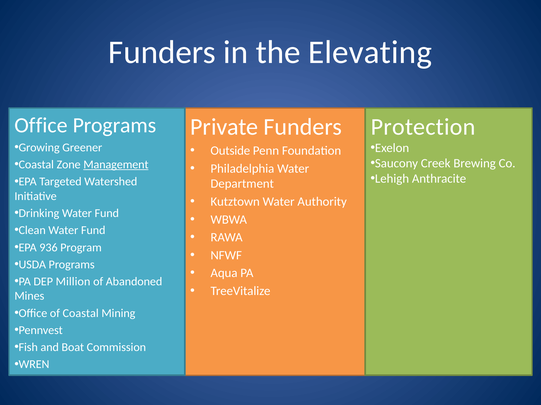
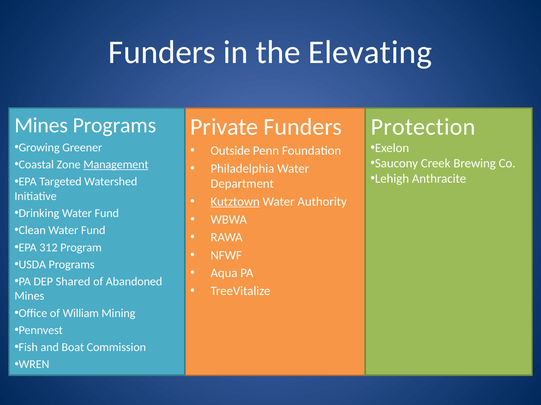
Office: Office -> Mines (41, 125)
Kutztown underline: none -> present (235, 202)
936: 936 -> 312 (48, 248)
Million: Million -> Shared (73, 282)
of Coastal: Coastal -> William (81, 314)
